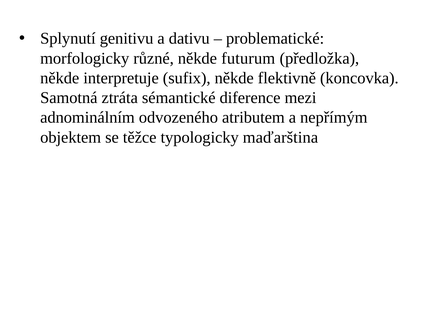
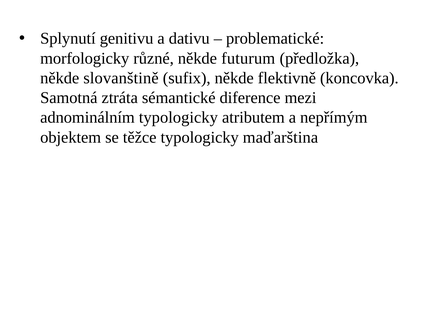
interpretuje: interpretuje -> slovanštině (121, 78)
adnominálním odvozeného: odvozeného -> typologicky (178, 117)
